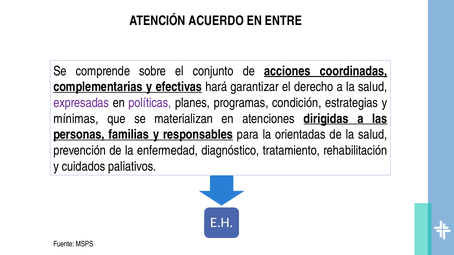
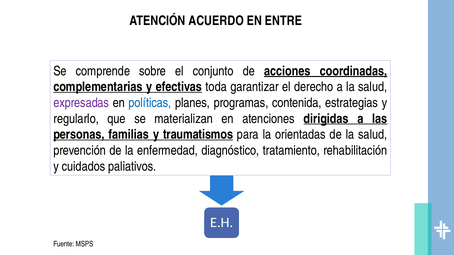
hará: hará -> toda (216, 87)
políticas colour: purple -> blue (150, 103)
condición: condición -> contenida (297, 103)
mínimas: mínimas -> regularlo (76, 119)
responsables: responsables -> traumatismos (198, 135)
